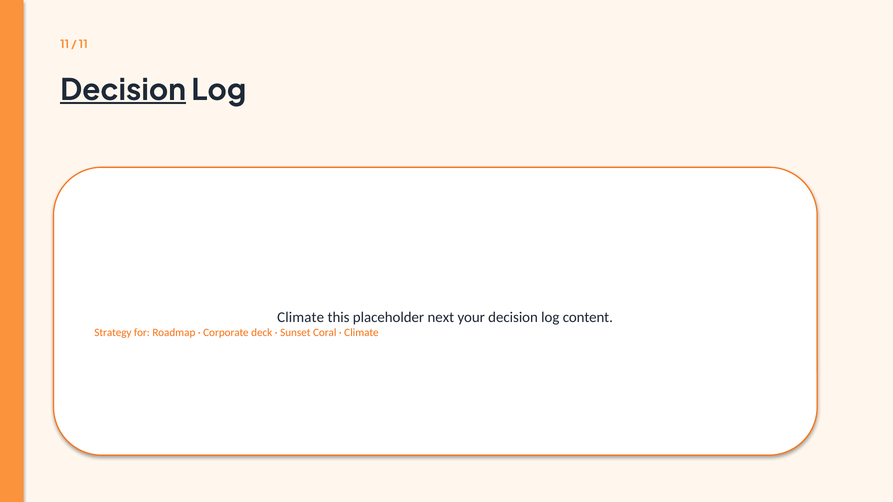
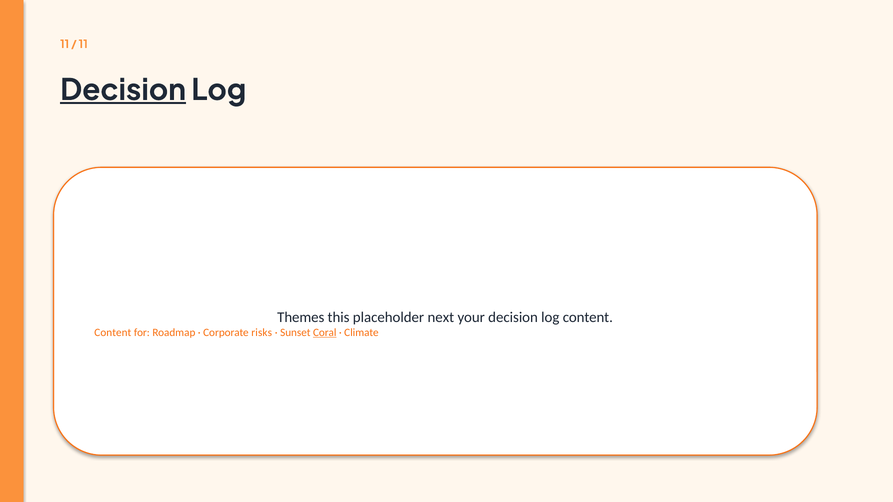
Climate: Climate -> Themes (301, 317)
Strategy: Strategy -> Content (113, 333)
deck: deck -> risks (262, 333)
Coral underline: none -> present (325, 333)
